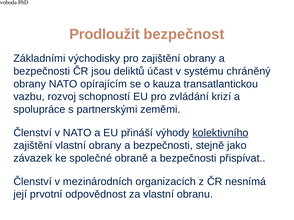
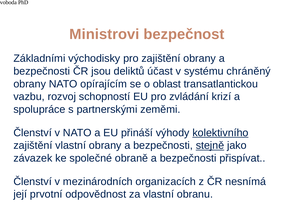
Prodloužit: Prodloužit -> Ministrovi (104, 34)
kauza: kauza -> oblast (167, 84)
stejně underline: none -> present (210, 146)
